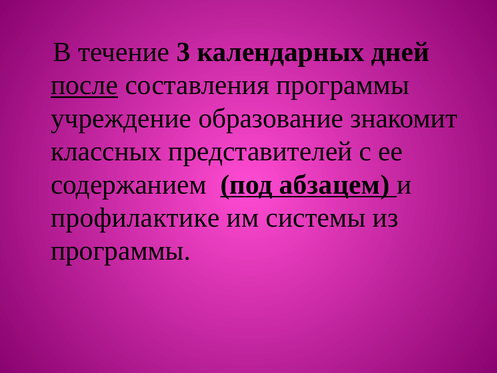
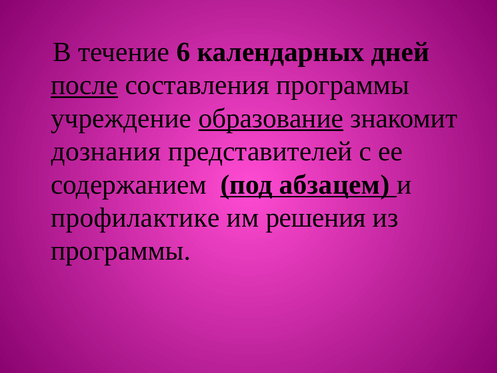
3: 3 -> 6 (183, 52)
образование underline: none -> present (271, 118)
классных: классных -> дознания (106, 151)
системы: системы -> решения (316, 218)
